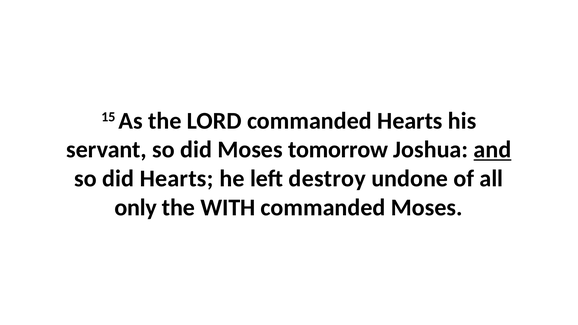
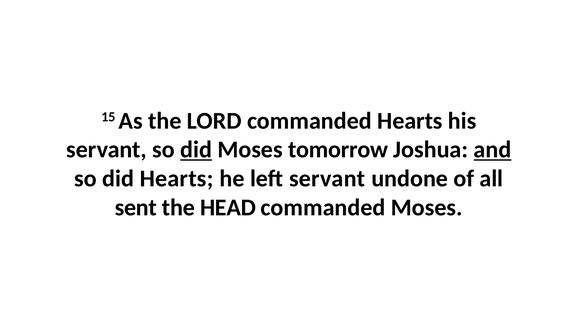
did underline: none -> present (196, 150)
left destroy: destroy -> servant (327, 179)
only: only -> sent (136, 208)
WITH: WITH -> HEAD (228, 208)
